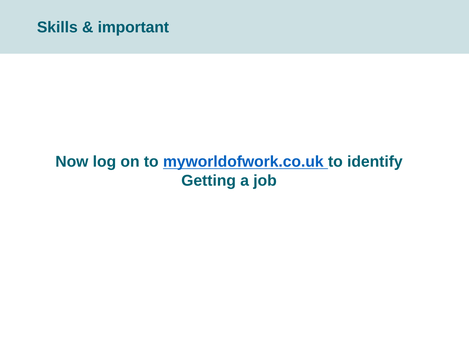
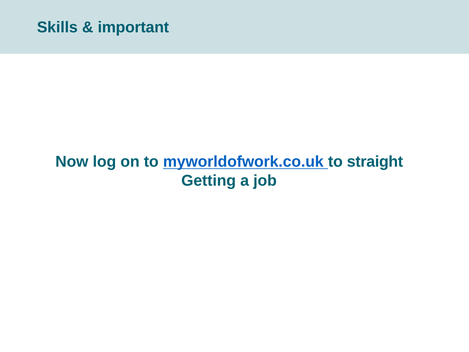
identify: identify -> straight (375, 162)
